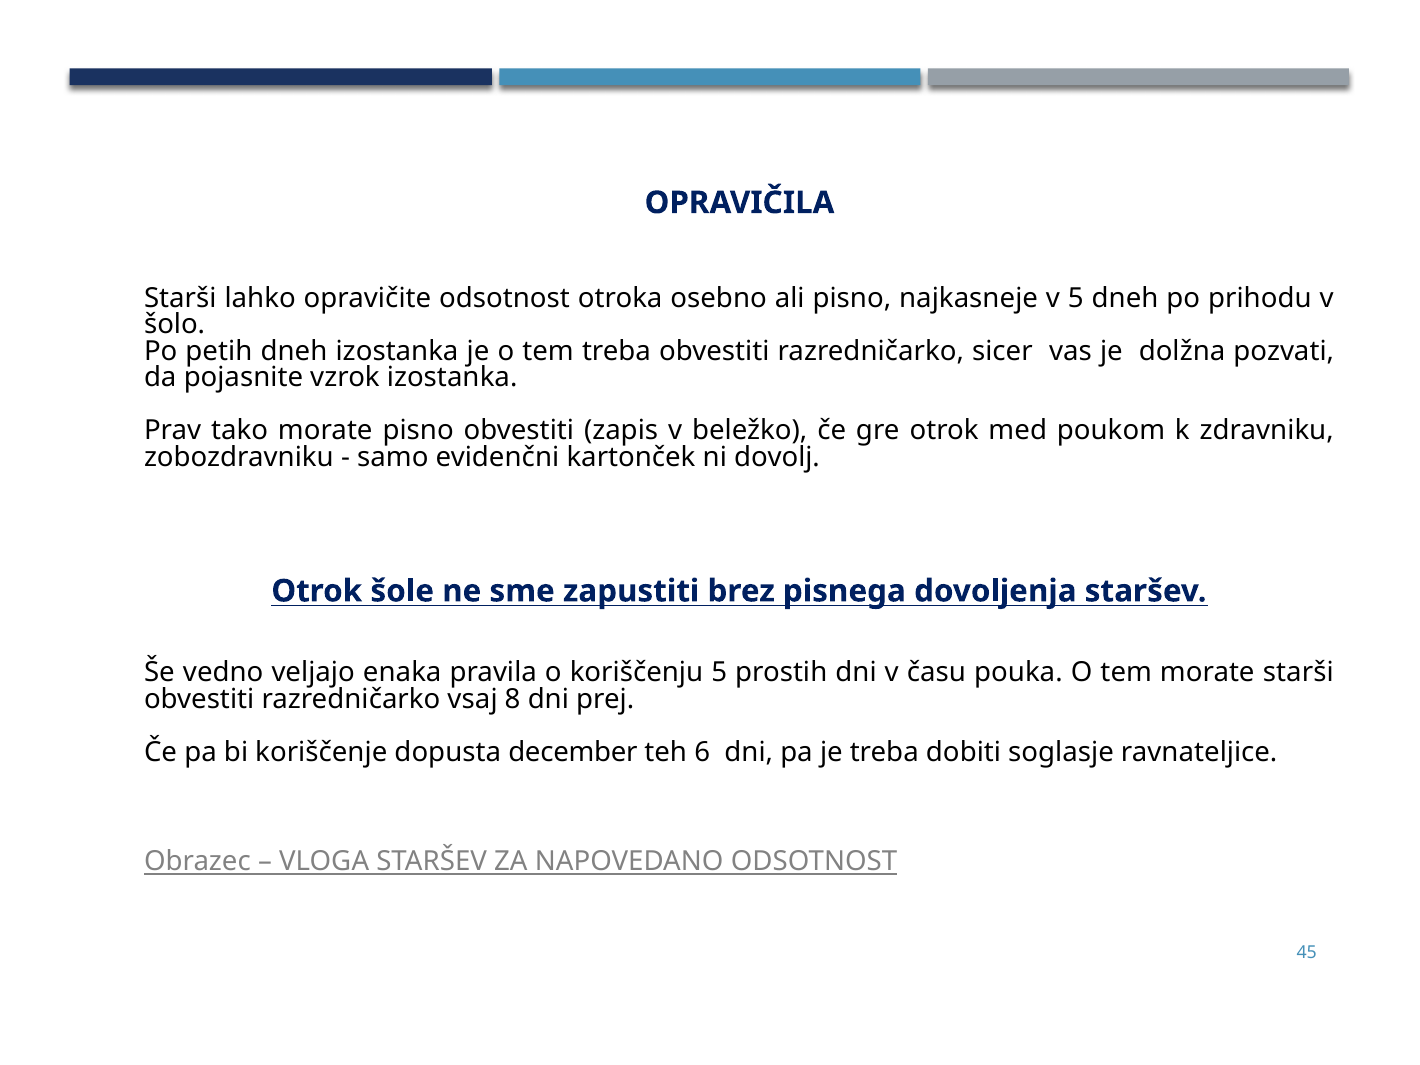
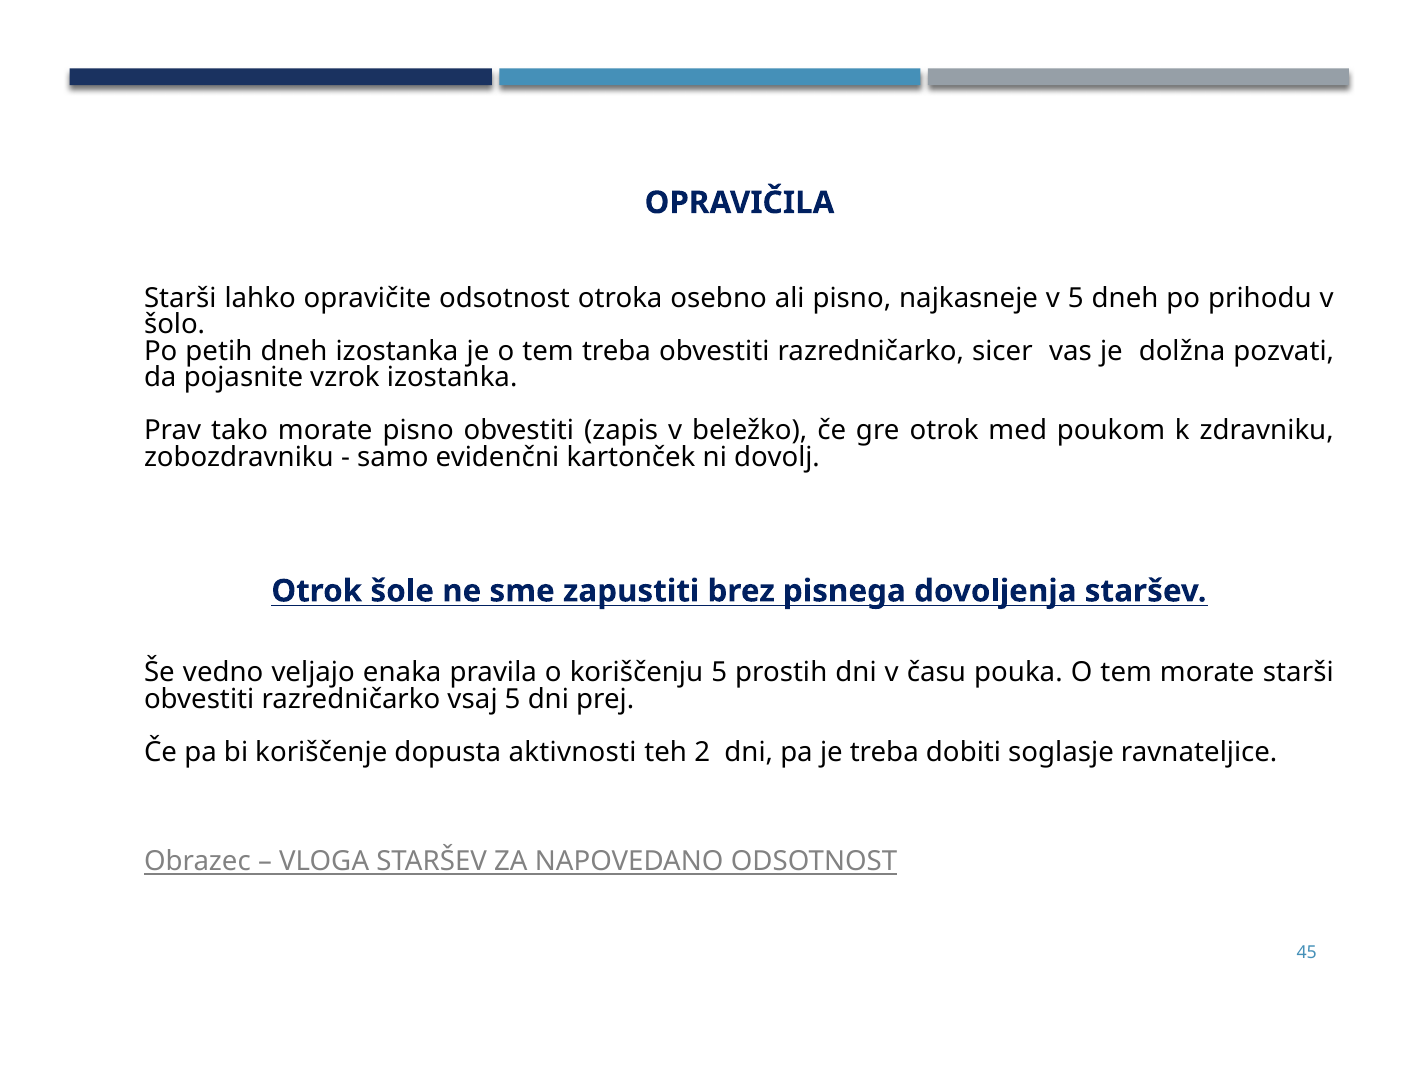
vsaj 8: 8 -> 5 (513, 699)
december: december -> aktivnosti (573, 752)
6: 6 -> 2 (702, 752)
